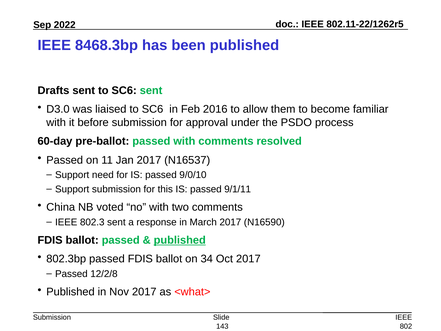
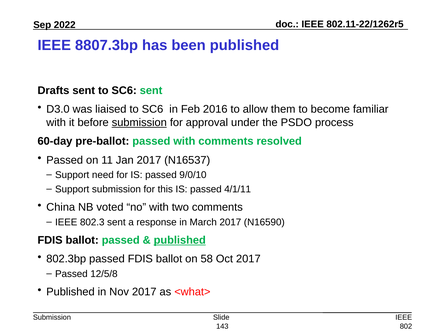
8468.3bp: 8468.3bp -> 8807.3bp (107, 45)
submission underline: none -> present (139, 122)
9/1/11: 9/1/11 -> 4/1/11 (238, 189)
34: 34 -> 58 (207, 259)
12/2/8: 12/2/8 -> 12/5/8 (104, 274)
